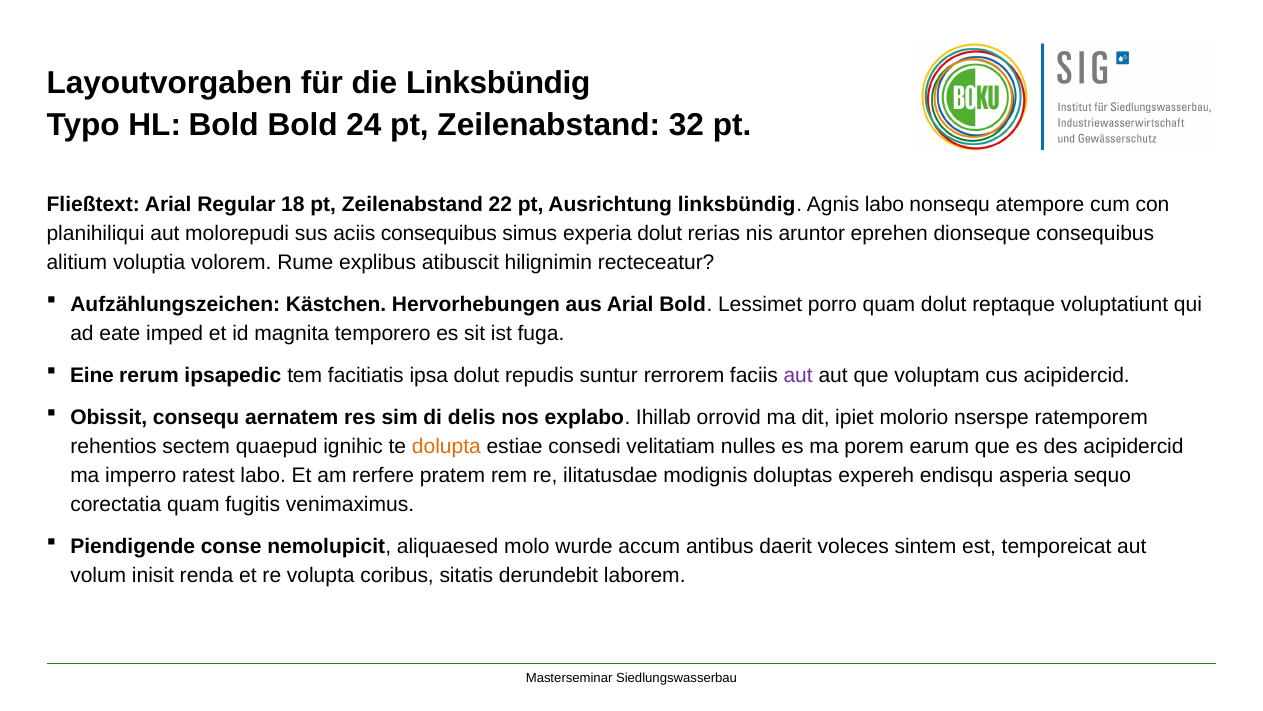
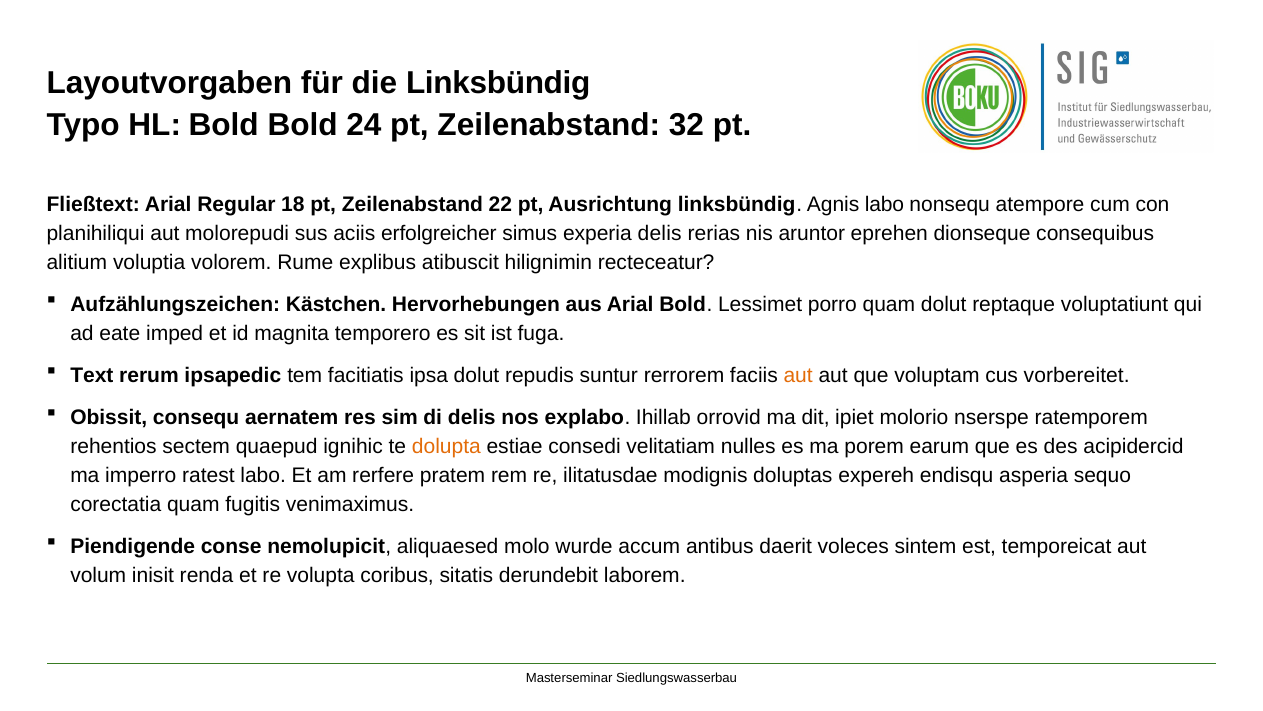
aciis consequibus: consequibus -> erfolgreicher (439, 233)
experia dolut: dolut -> delis (660, 233)
Eine: Eine -> Text (92, 375)
aut colour: purple -> orange (798, 375)
cus acipidercid: acipidercid -> vorbereitet (1077, 375)
